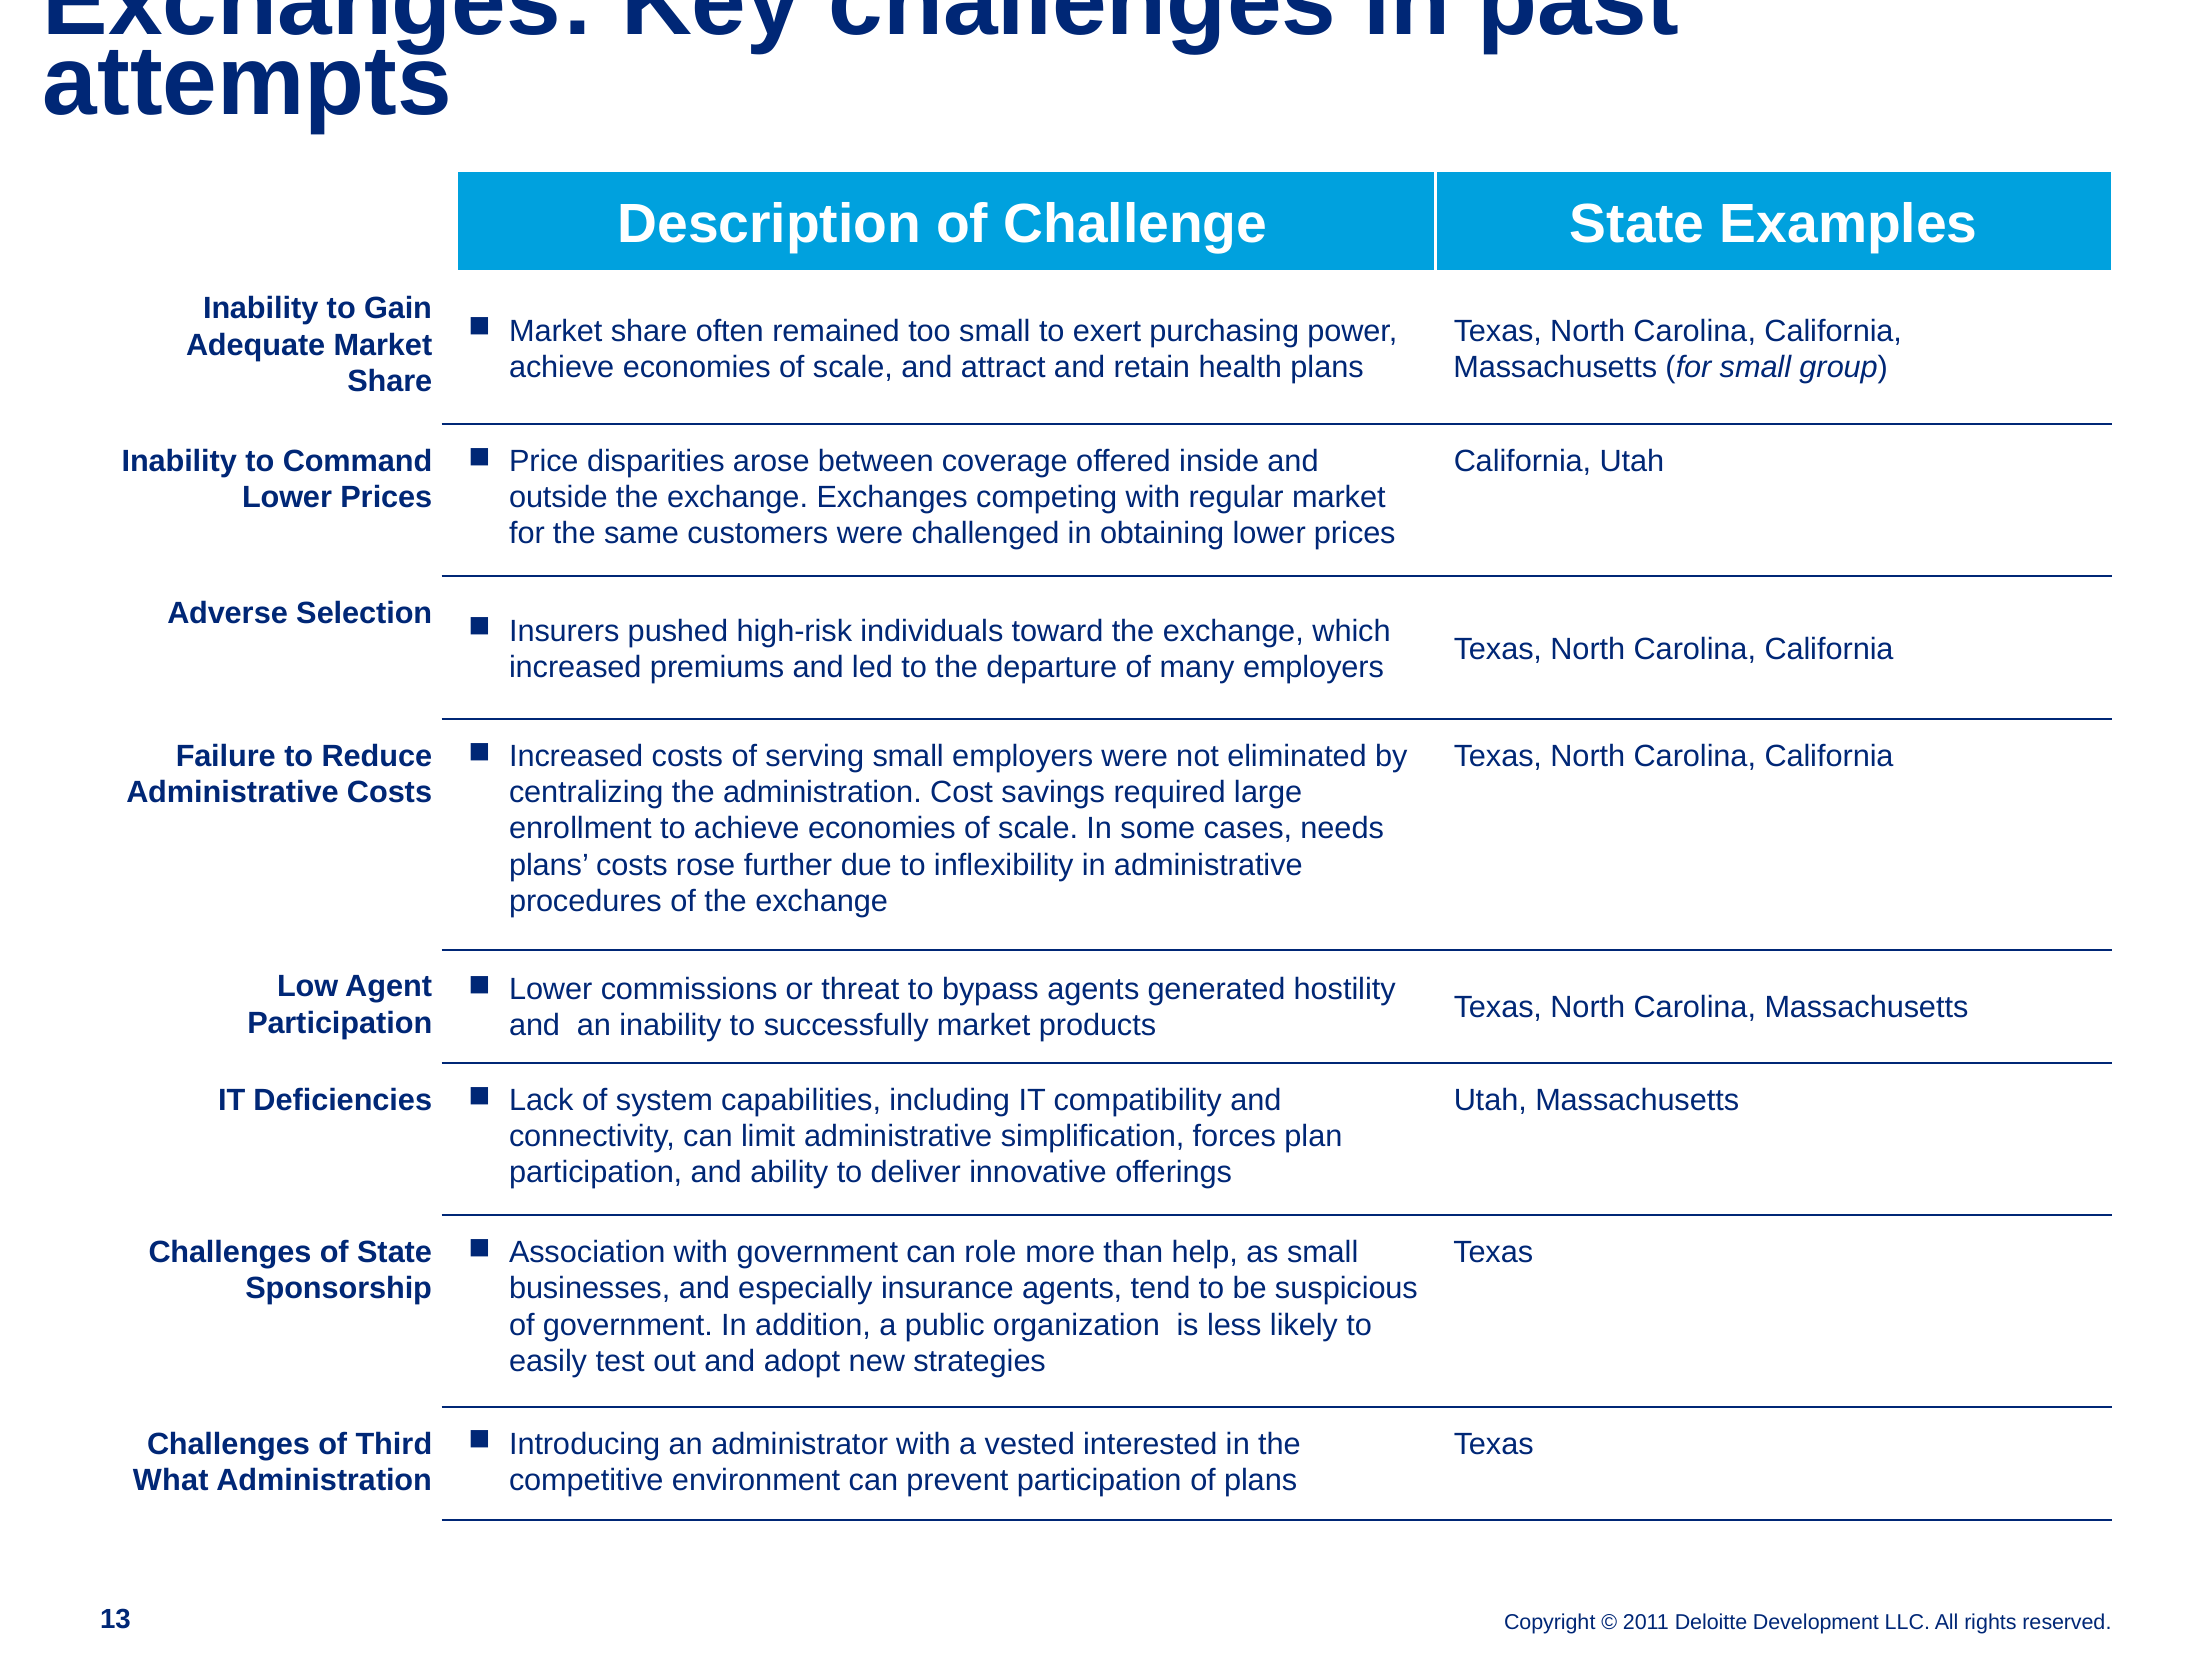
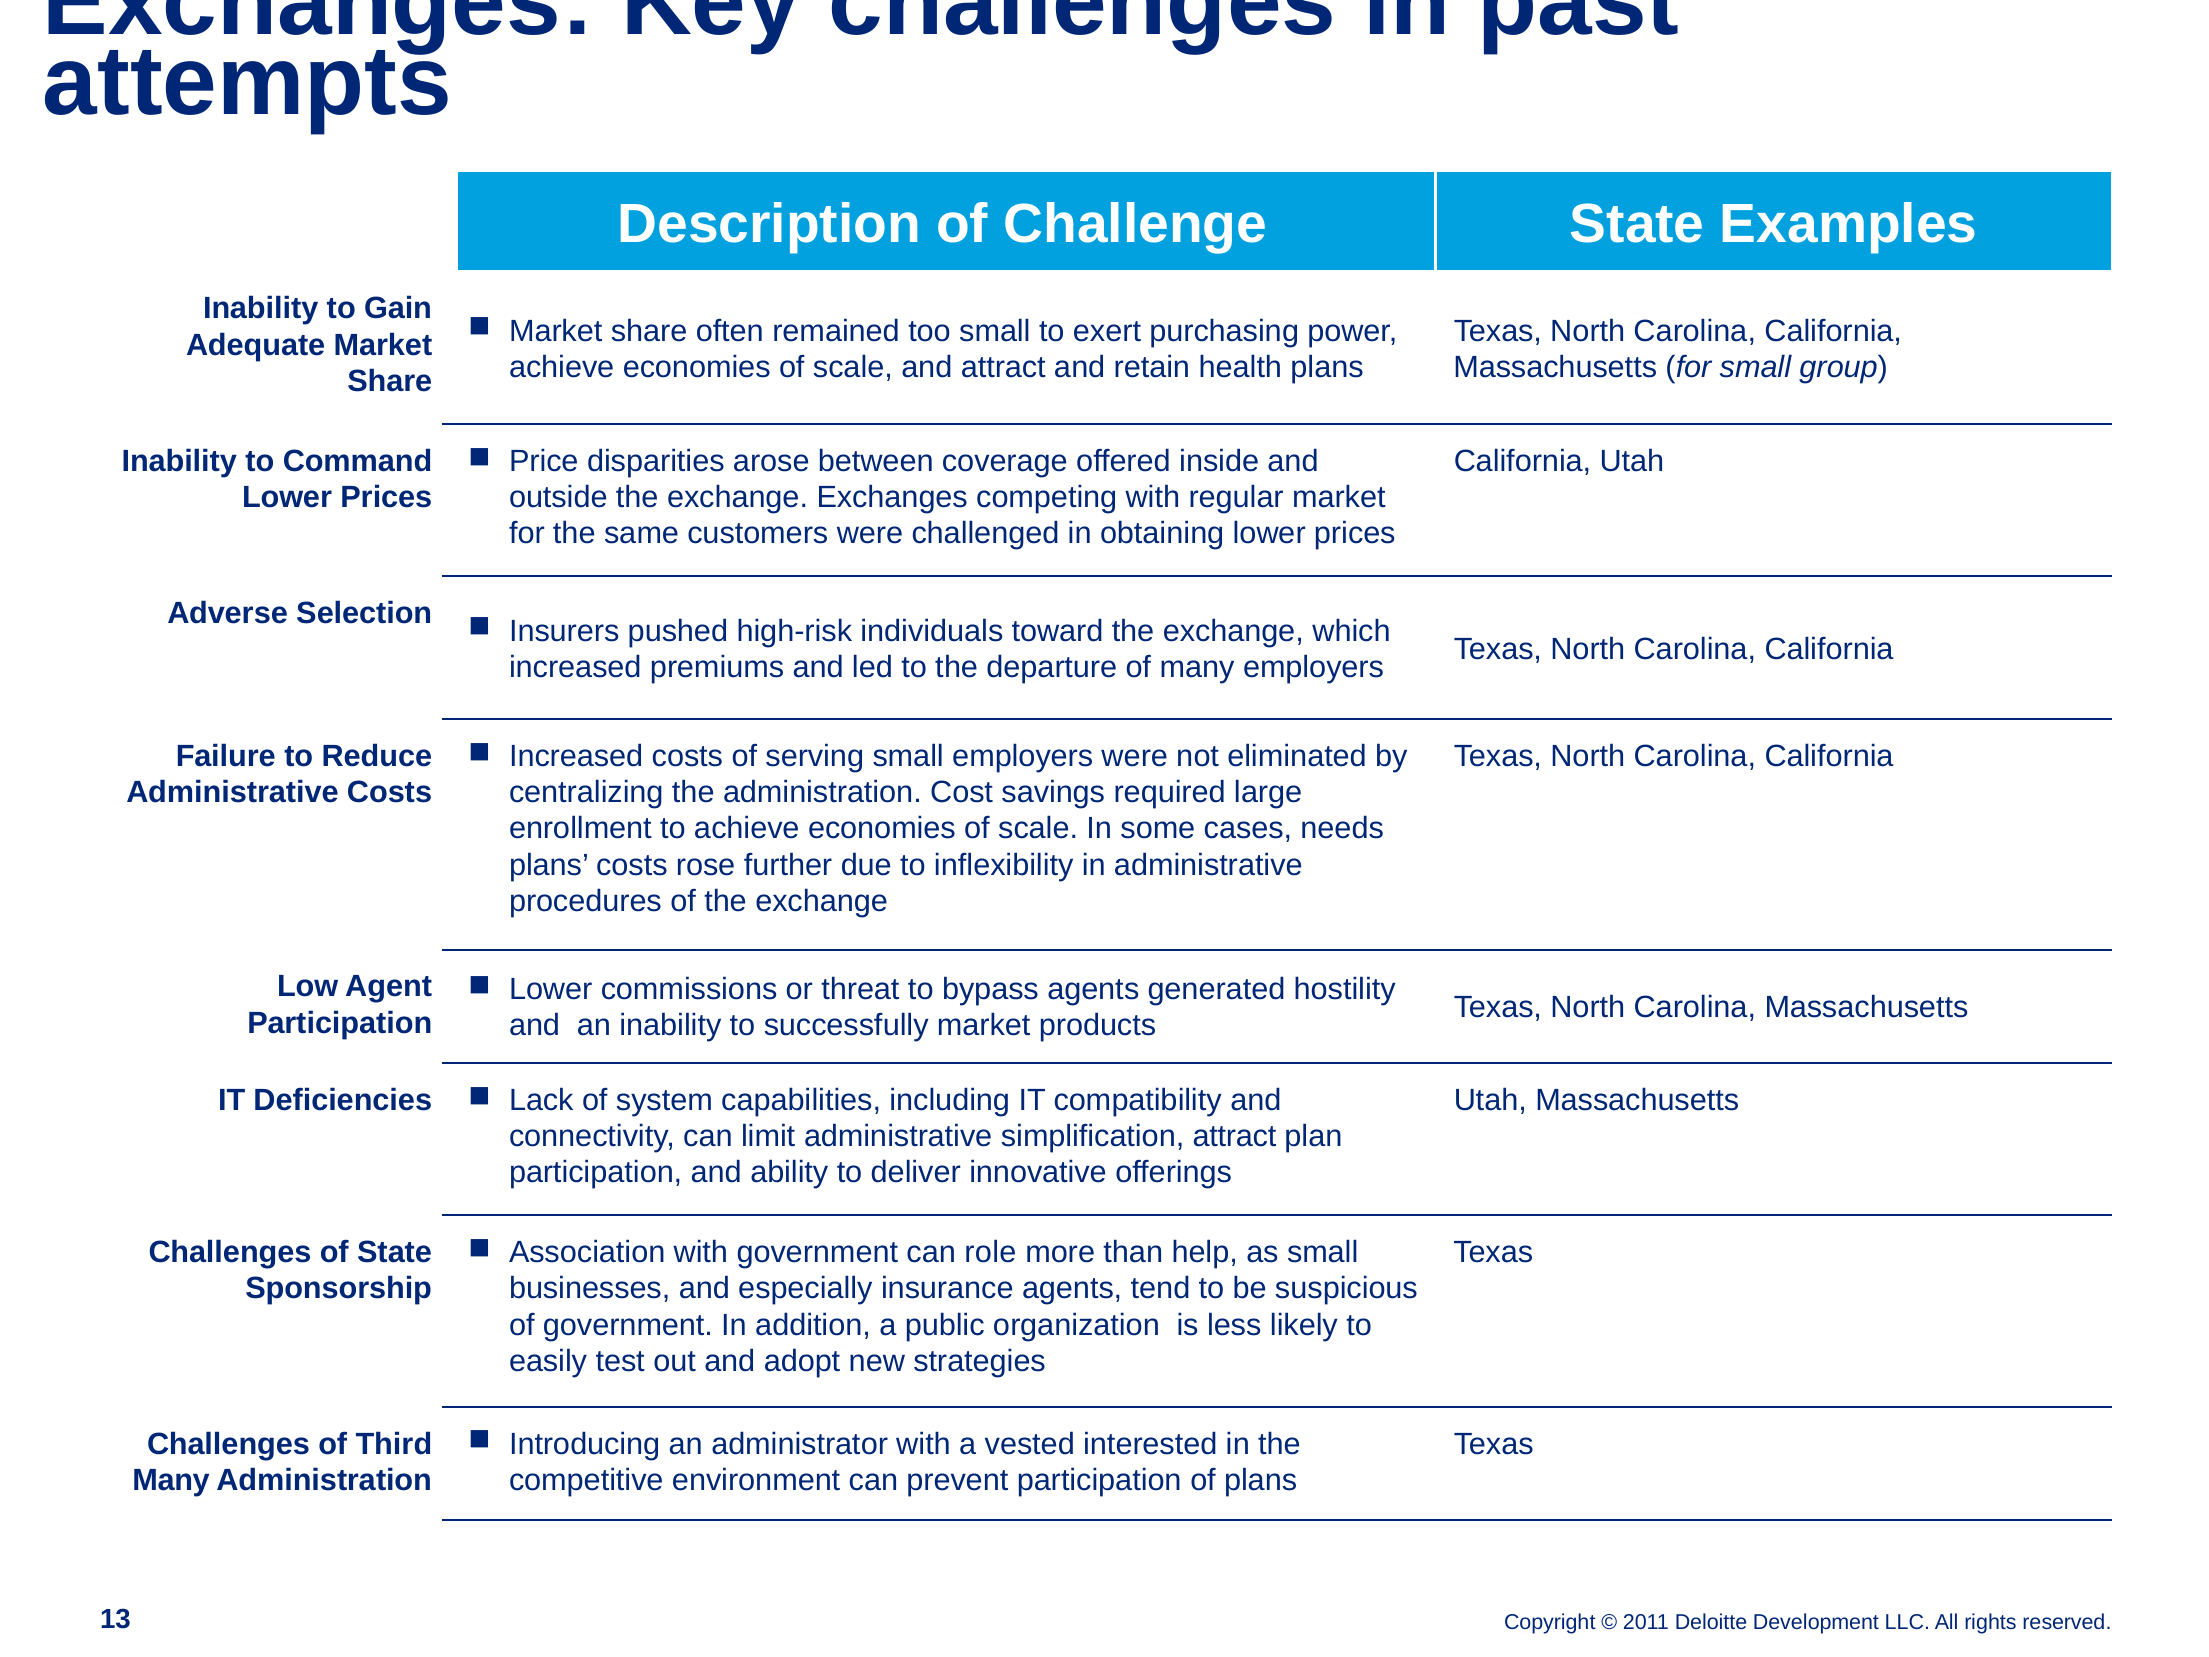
simplification forces: forces -> attract (1235, 1136)
What: What -> Many (171, 1480)
